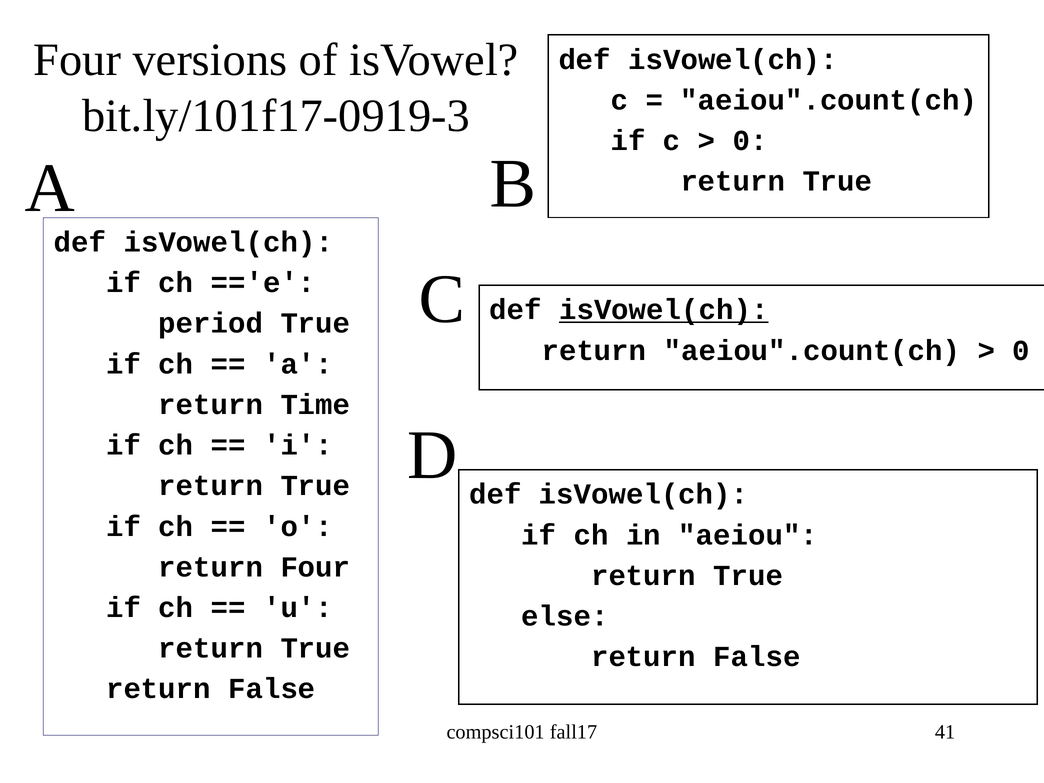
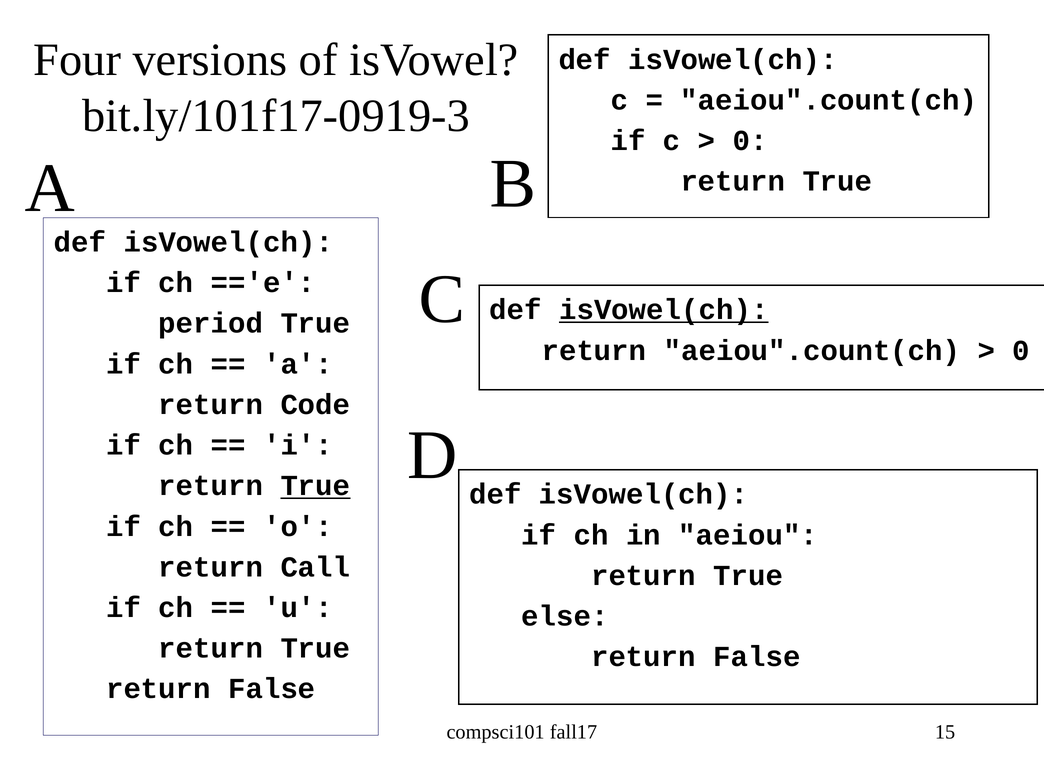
Time: Time -> Code (315, 405)
True underline: none -> present (315, 486)
return Four: Four -> Call (315, 567)
41: 41 -> 15 (945, 732)
